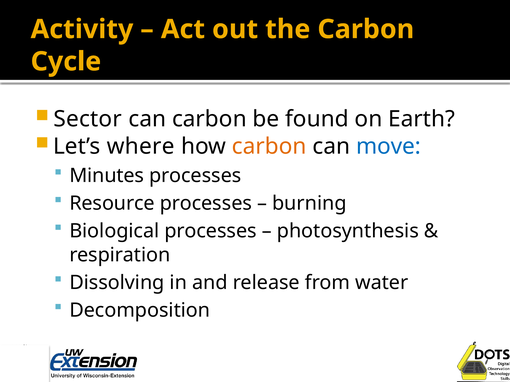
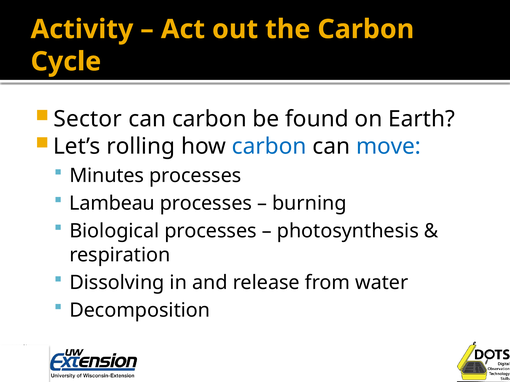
where: where -> rolling (141, 147)
carbon colour: orange -> blue (269, 147)
Resource: Resource -> Lambeau (112, 204)
